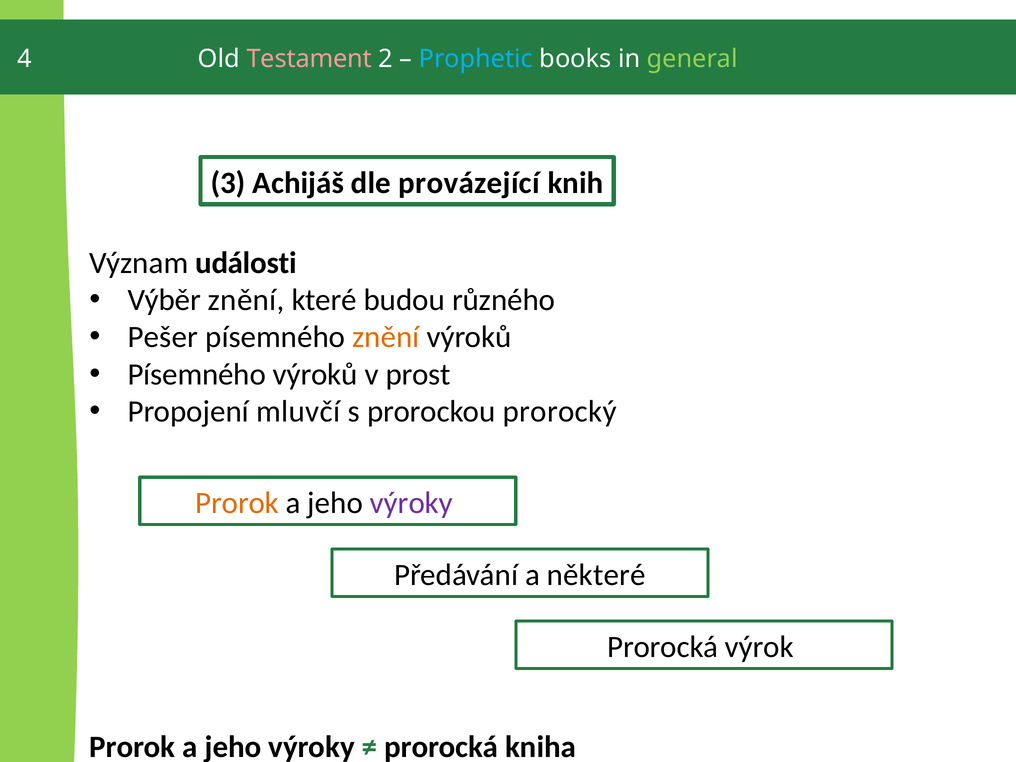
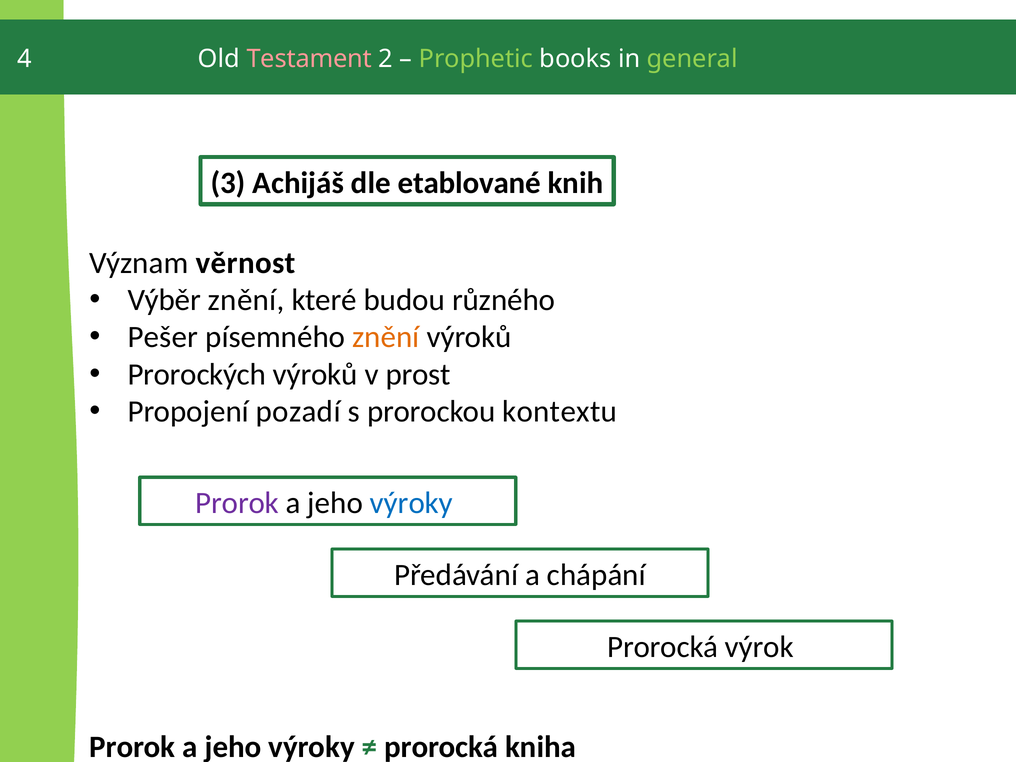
Prophetic colour: light blue -> light green (476, 59)
provázející: provázející -> etablované (469, 183)
události: události -> věrnost (246, 263)
Písemného: Písemného -> Prorockých (197, 374)
mluvčí: mluvčí -> pozadí (298, 412)
prorocký: prorocký -> kontextu (560, 412)
Prorok colour: orange -> purple (237, 503)
výroky colour: purple -> blue (411, 503)
některé: některé -> chápání (596, 575)
